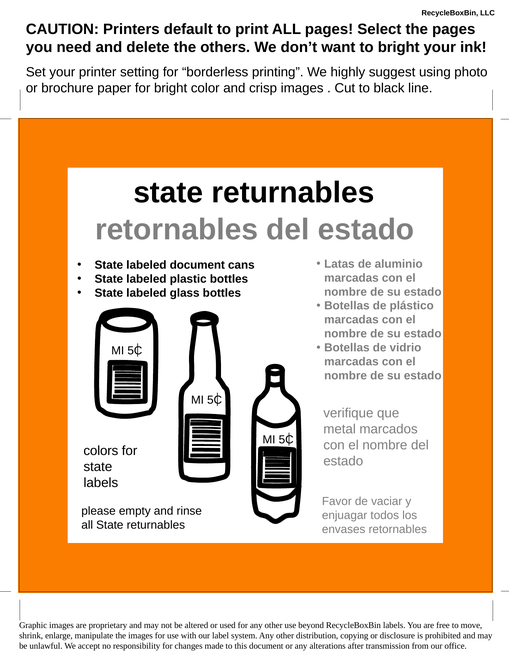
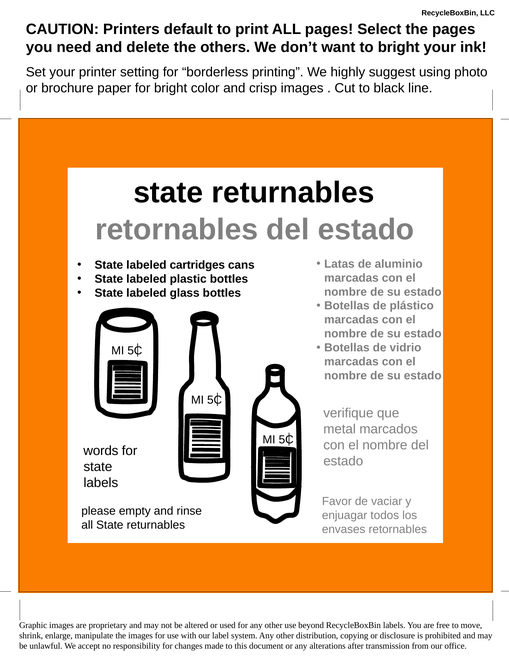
labeled document: document -> cartridges (197, 265)
colors: colors -> words (101, 451)
